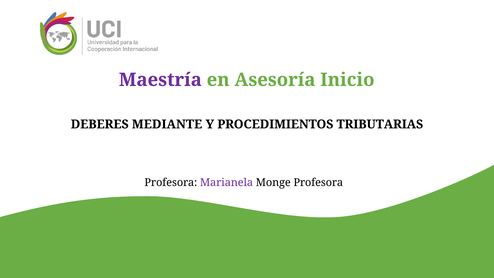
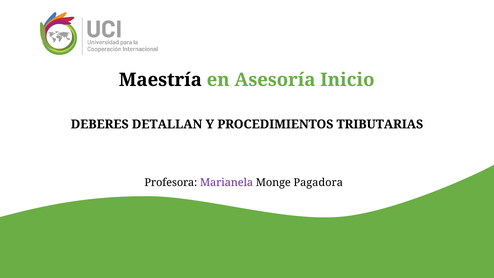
Maestría colour: purple -> black (160, 80)
MEDIANTE: MEDIANTE -> DETALLAN (167, 124)
Monge Profesora: Profesora -> Pagadora (318, 183)
